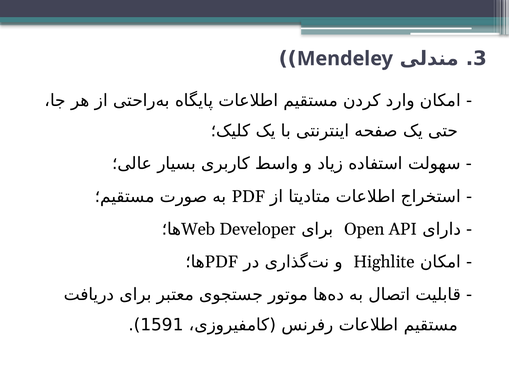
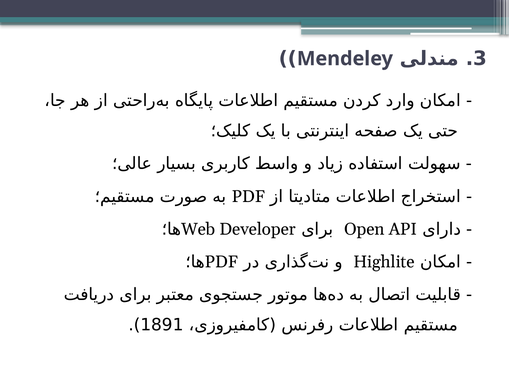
1591: 1591 -> 1891 (162, 325)
